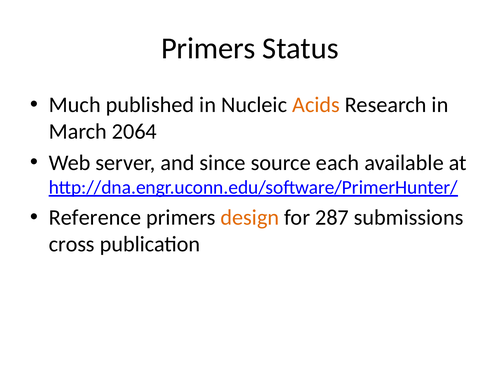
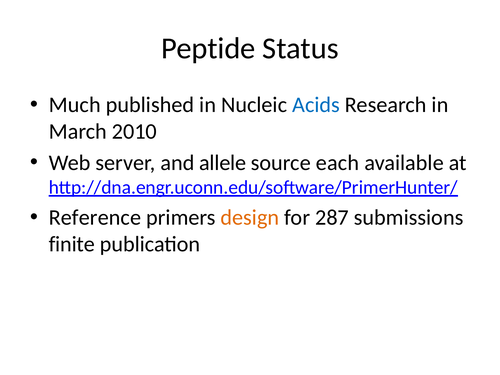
Primers: Primers -> Peptide (208, 48)
Acids colour: orange -> blue (316, 105)
2064: 2064 -> 2010 (134, 132)
since: since -> allele (223, 163)
cross: cross -> finite (72, 244)
